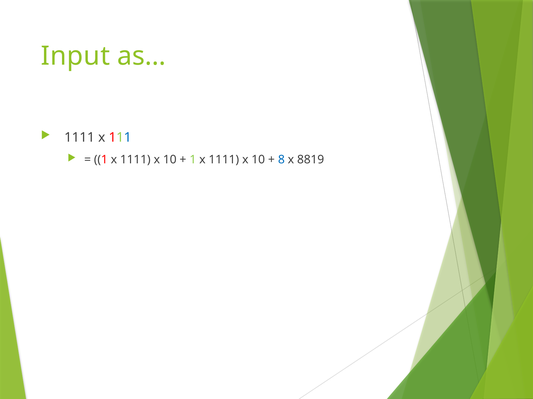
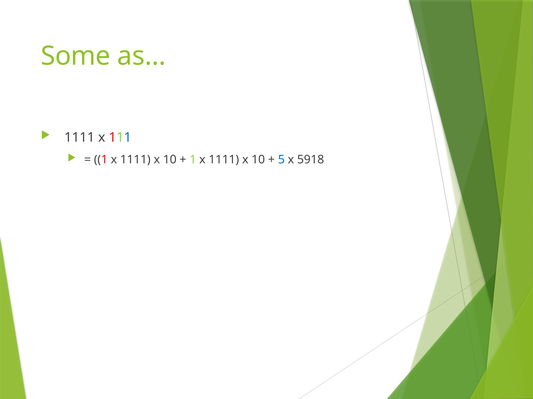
Input: Input -> Some (76, 56)
8: 8 -> 5 (281, 160)
8819: 8819 -> 5918 (311, 160)
